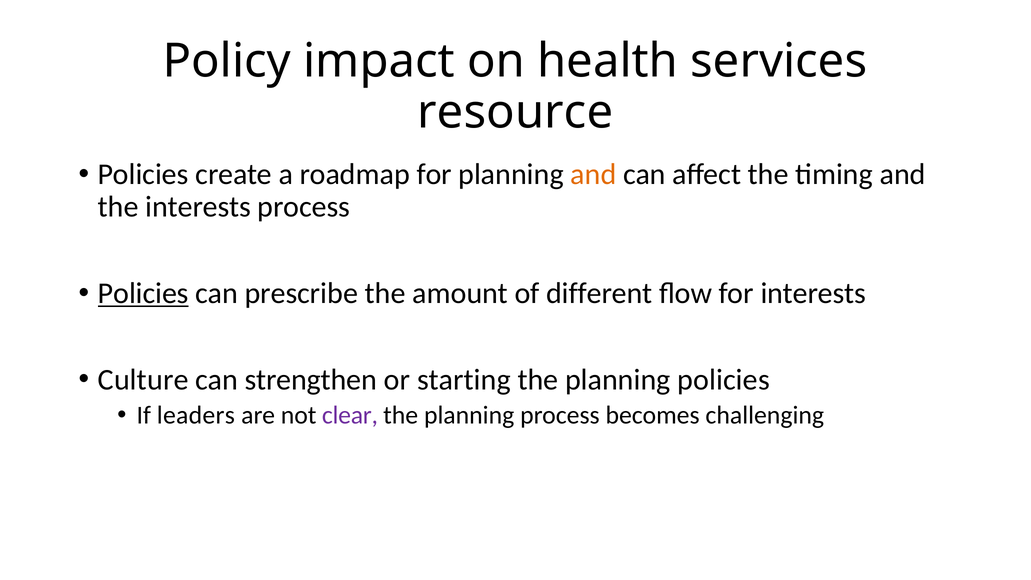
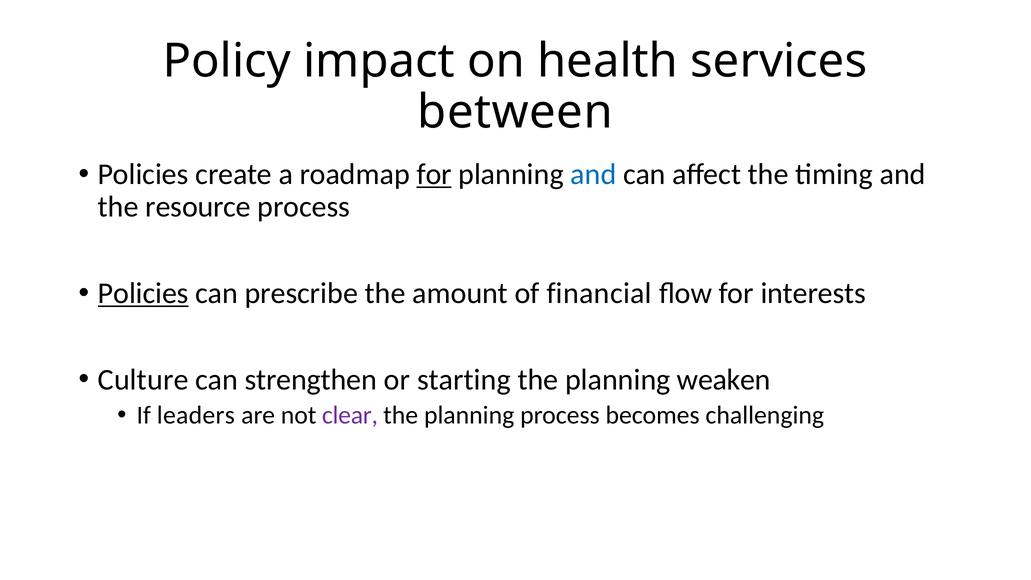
resource: resource -> between (515, 112)
for underline: none -> present (434, 174)
and colour: orange -> blue (593, 174)
the interests: interests -> resource (198, 207)
different: different -> financial (599, 293)
planning policies: policies -> weaken (724, 380)
